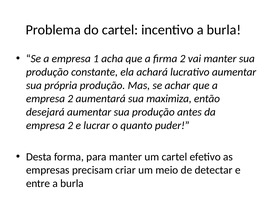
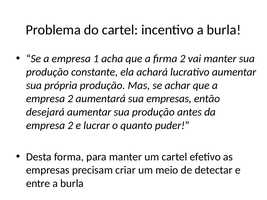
sua maximiza: maximiza -> empresas (169, 99)
